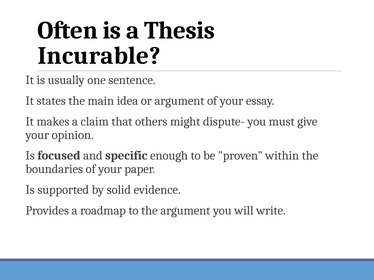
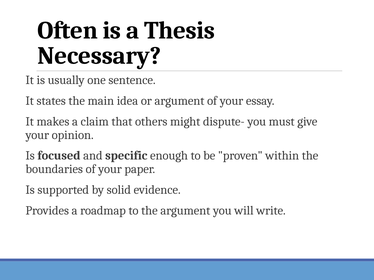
Incurable: Incurable -> Necessary (99, 56)
